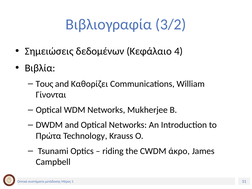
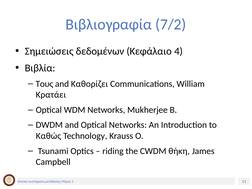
3/2: 3/2 -> 7/2 (171, 24)
Γίνονται: Γίνονται -> Κρατάει (51, 95)
Πρώτα: Πρώτα -> Καθώς (48, 136)
άκρο: άκρο -> θήκη (179, 151)
